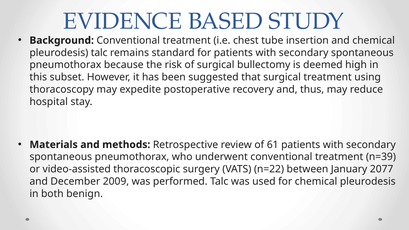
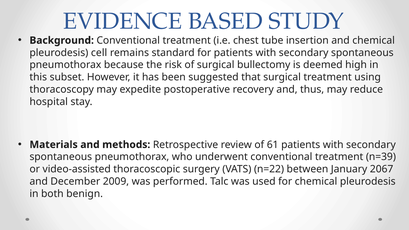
pleurodesis talc: talc -> cell (99, 53)
2077: 2077 -> 2067 (382, 169)
